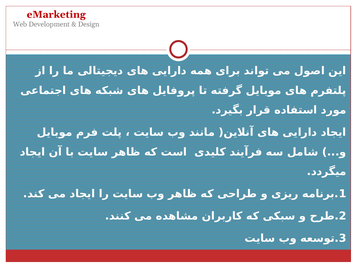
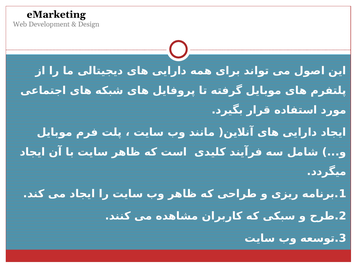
eMarketing colour: red -> black (56, 15)
